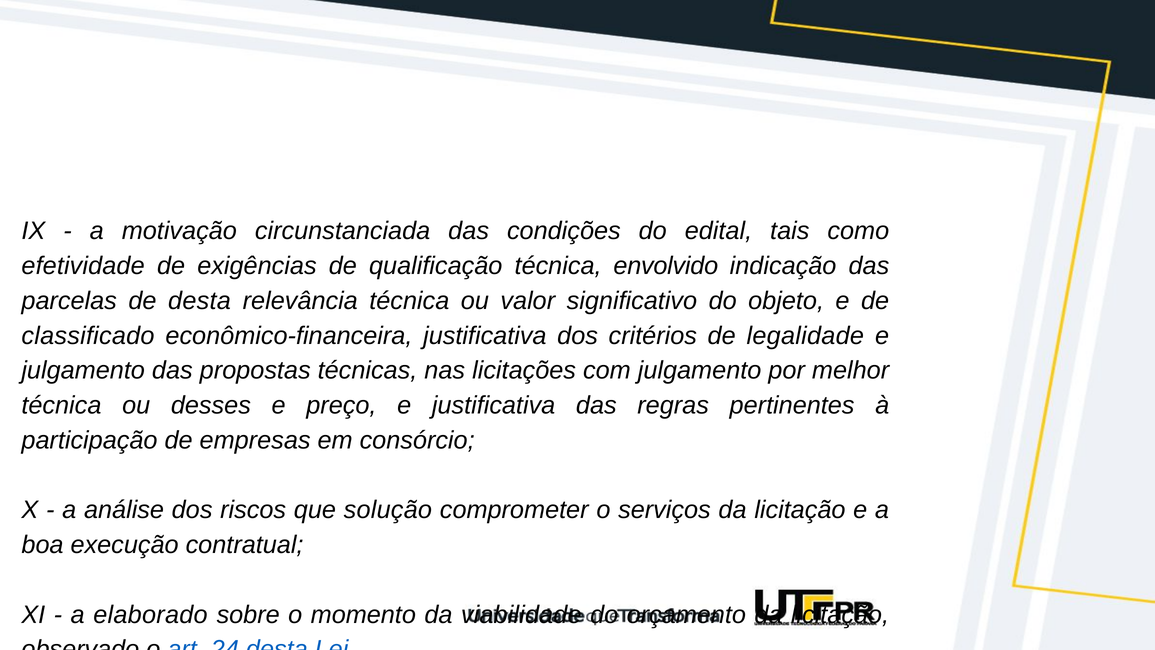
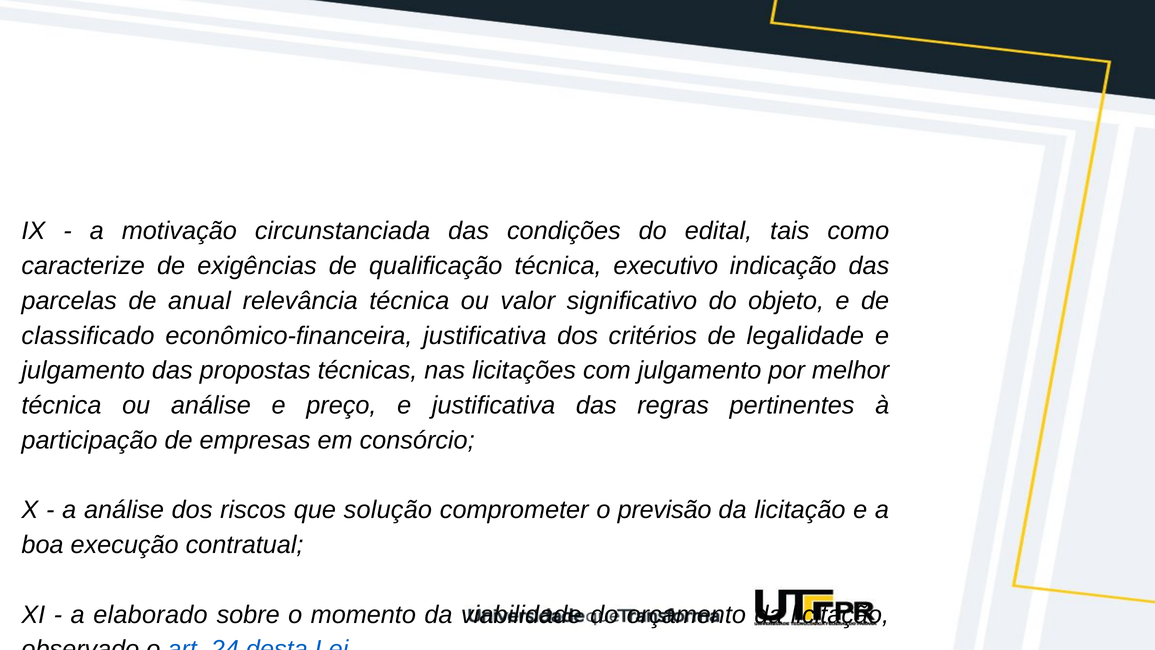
efetividade: efetividade -> caracterize (83, 266)
envolvido: envolvido -> executivo (666, 266)
de desta: desta -> anual (199, 301)
ou desses: desses -> análise (211, 405)
serviços: serviços -> previsão (665, 510)
